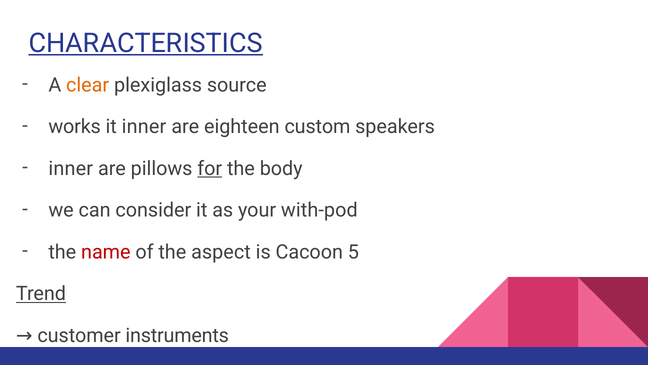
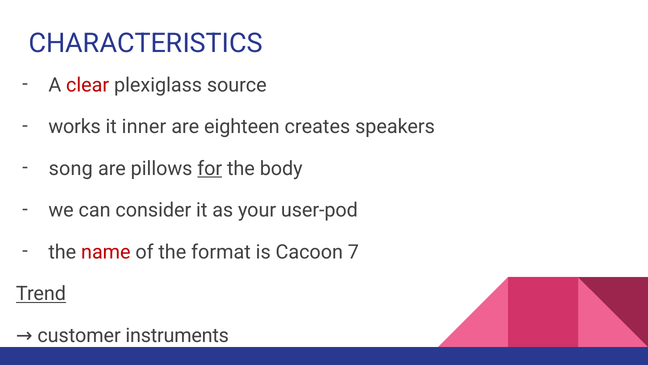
CHARACTERISTICS underline: present -> none (146, 43)
clear colour: orange -> red (88, 85)
custom: custom -> creates (317, 127)
inner: inner -> song (71, 168)
with-pod: with-pod -> user-pod (319, 210)
aspect: aspect -> format (221, 252)
5: 5 -> 7 (353, 252)
